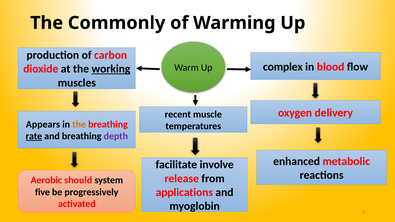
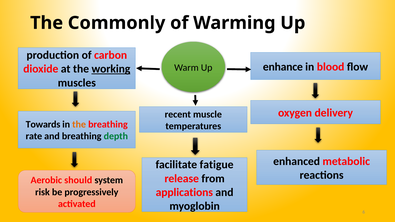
complex: complex -> enhance (283, 67)
Appears: Appears -> Towards (43, 124)
rate underline: present -> none (34, 136)
depth colour: purple -> green (116, 136)
involve: involve -> fatigue (217, 165)
five: five -> risk (42, 192)
